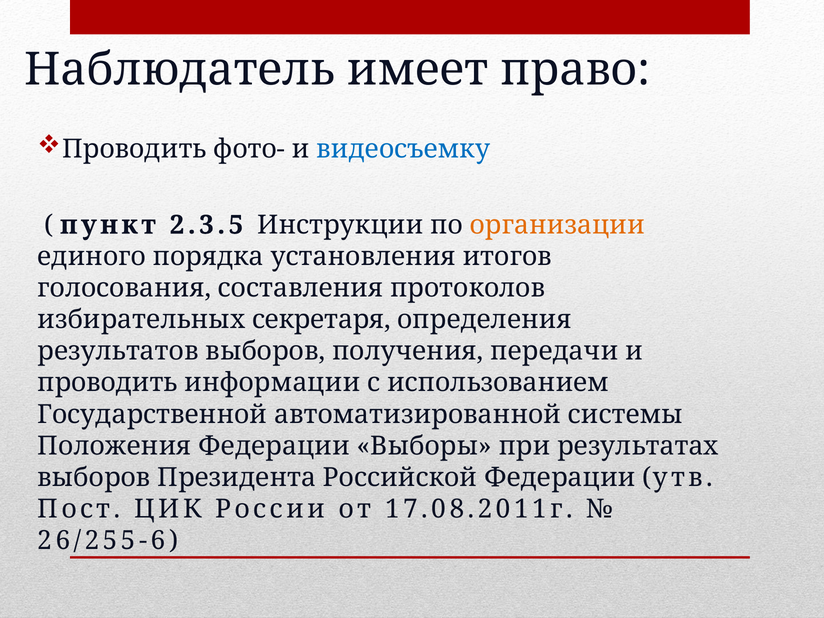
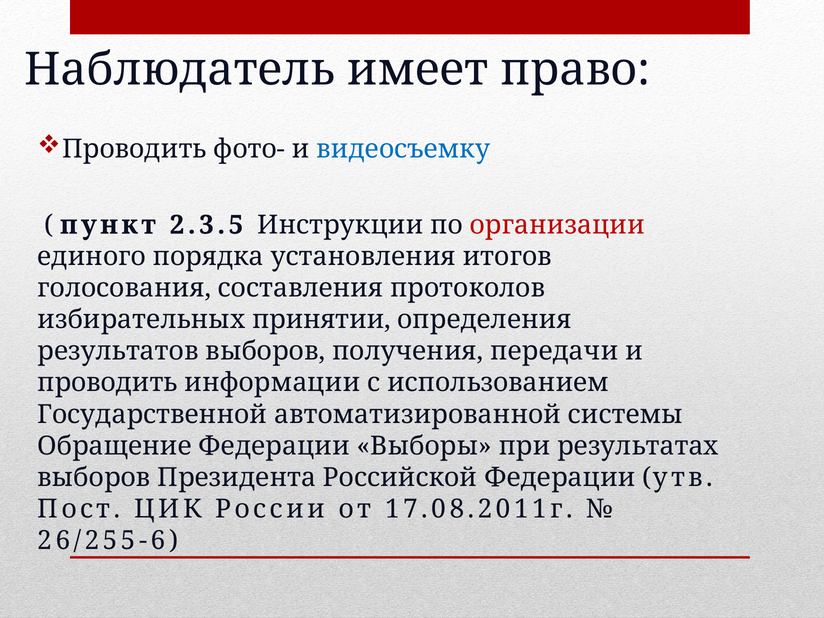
организации colour: orange -> red (557, 225)
секретаря: секретаря -> принятии (321, 320)
Положения: Положения -> Обращение (115, 446)
